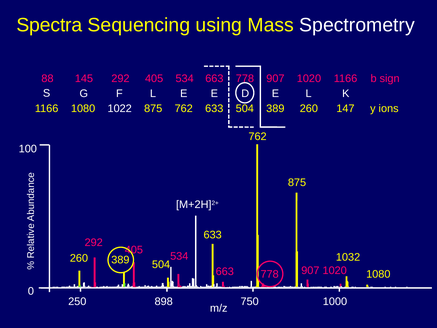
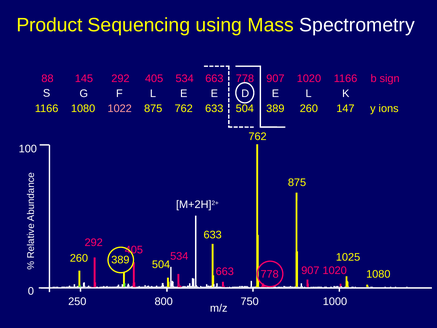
Spectra: Spectra -> Product (49, 25)
1022 colour: white -> pink (120, 108)
1032: 1032 -> 1025 (348, 257)
898: 898 -> 800 (164, 301)
